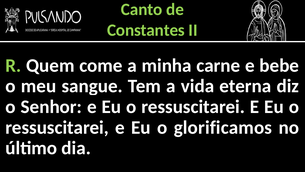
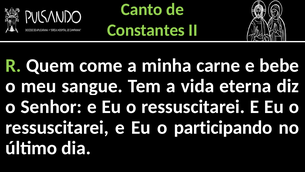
glorificamos: glorificamos -> participando (223, 127)
